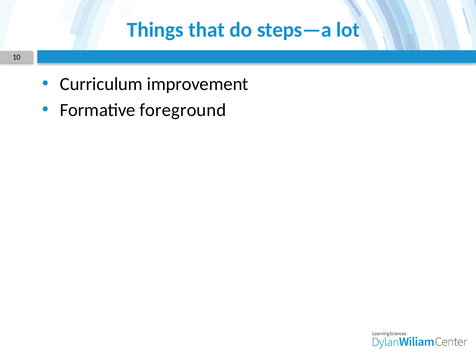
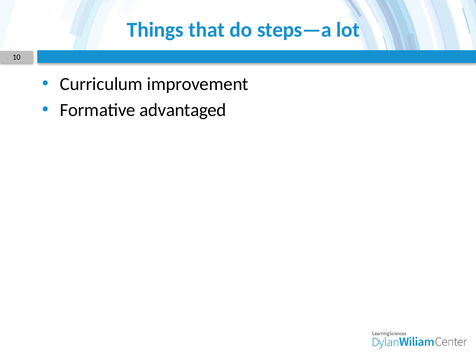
foreground: foreground -> advantaged (183, 110)
